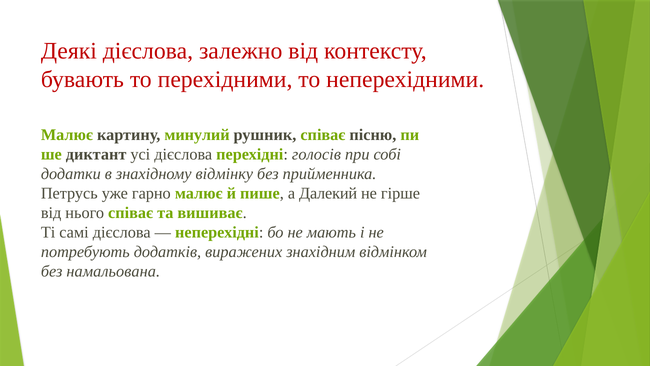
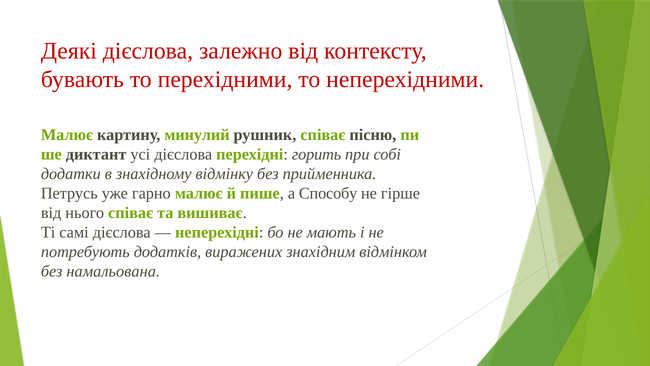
голосів: голосів -> горить (317, 154)
Далекий: Далекий -> Способу (328, 193)
